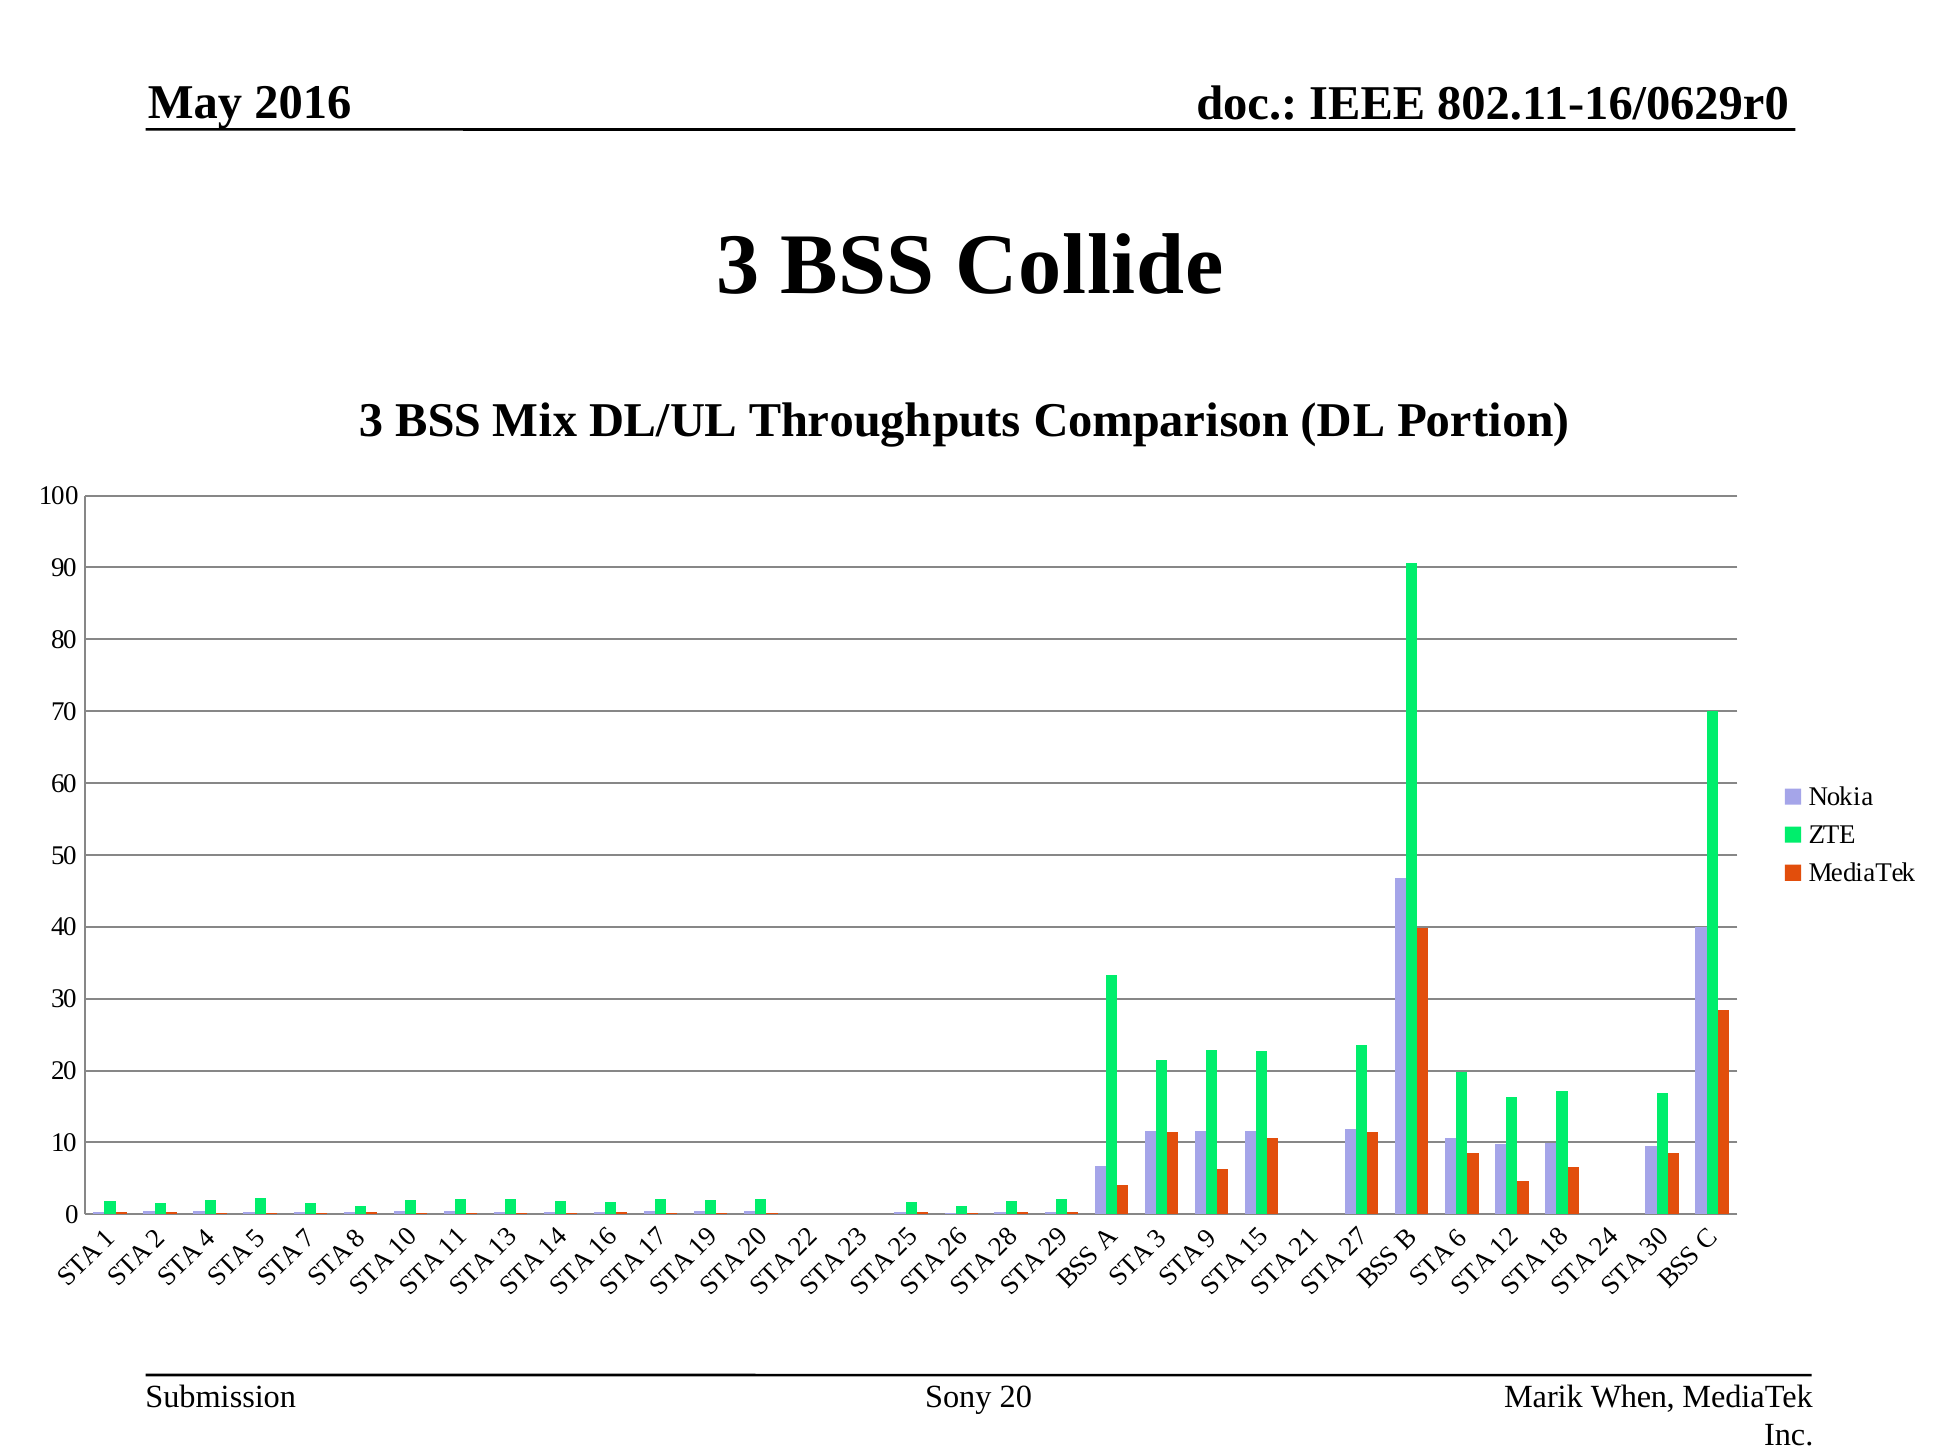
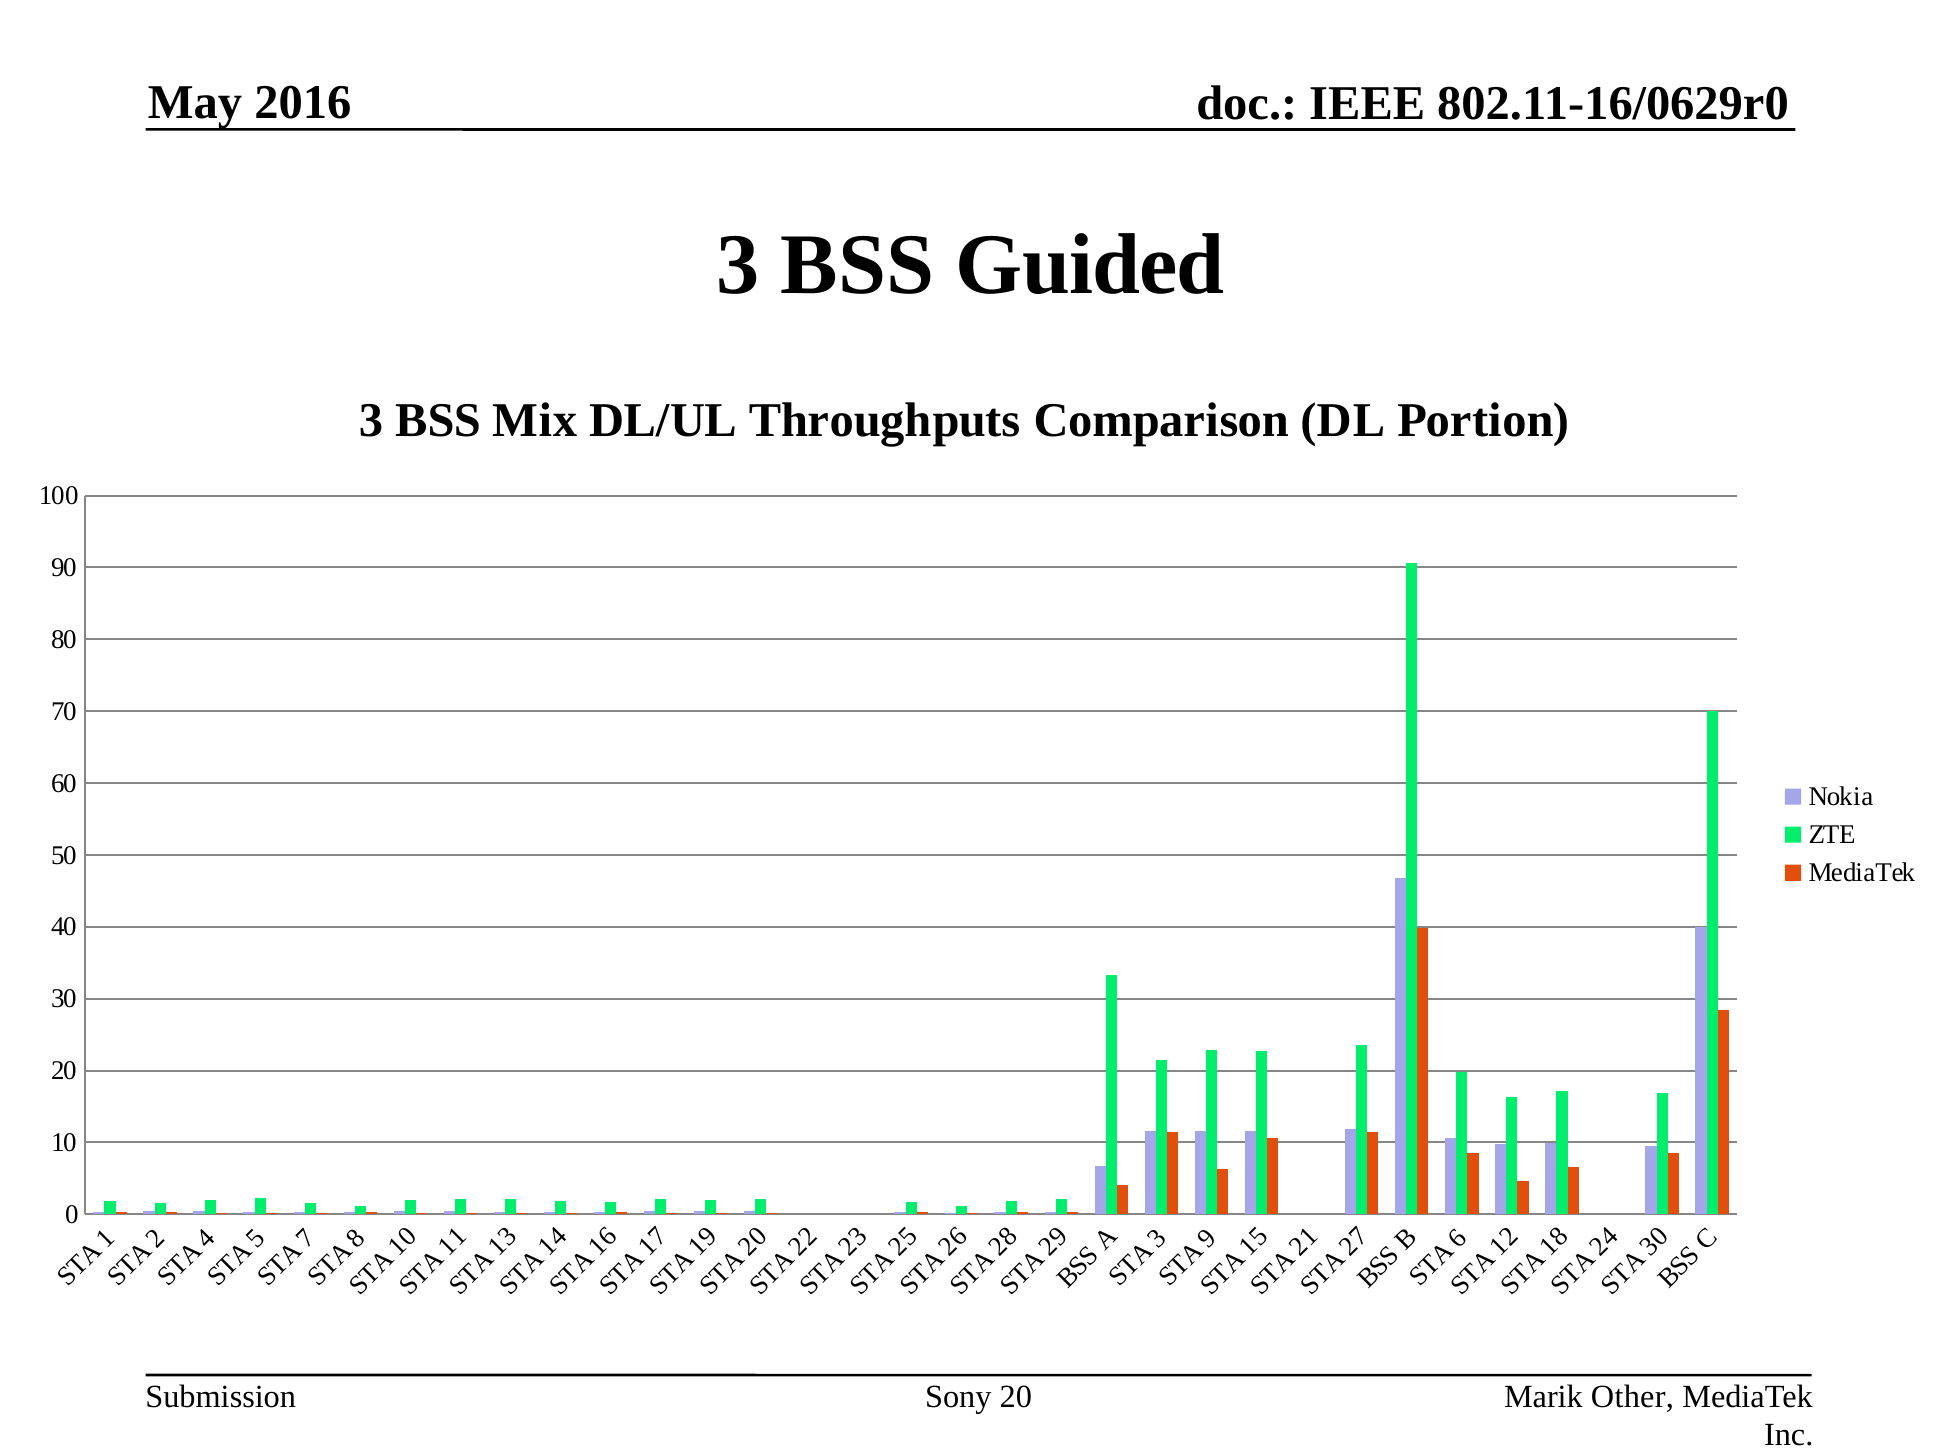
Collide: Collide -> Guided (1090, 265)
When: When -> Other (1632, 1396)
